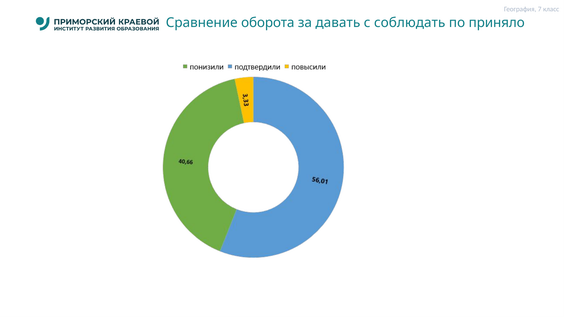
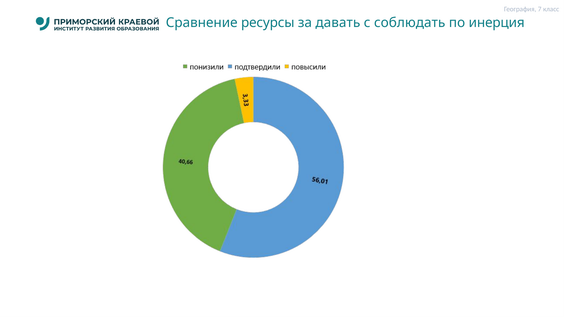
оборота: оборота -> ресурсы (268, 23)
приняло: приняло -> инерция (497, 23)
